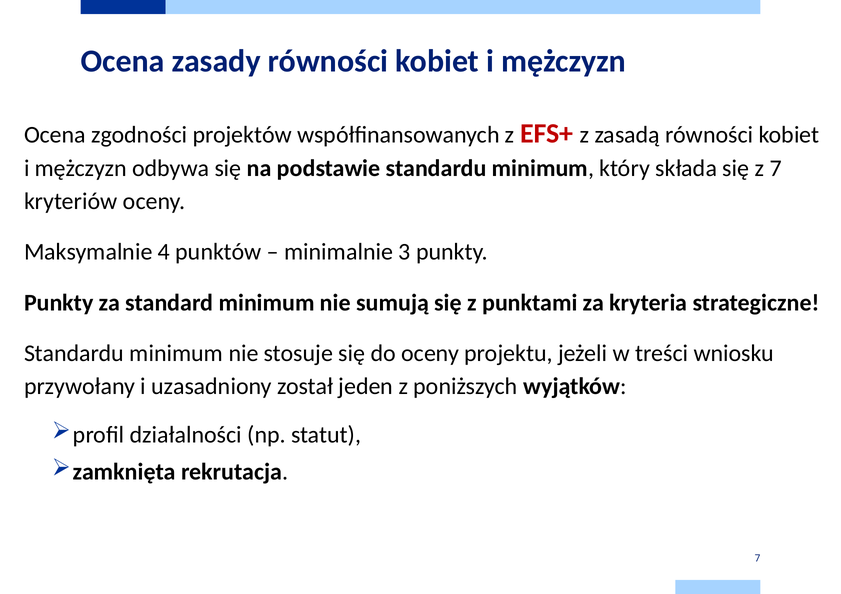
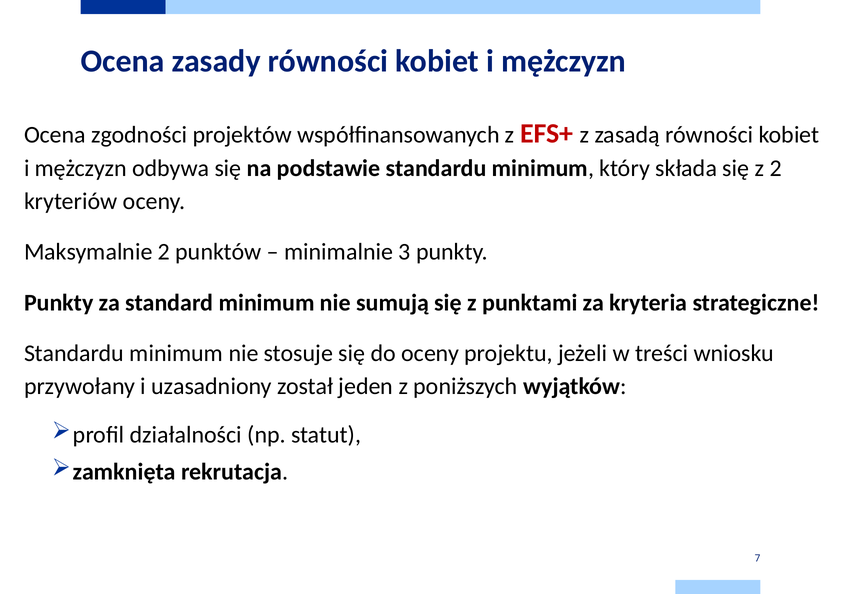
z 7: 7 -> 2 (776, 169)
Maksymalnie 4: 4 -> 2 (164, 252)
